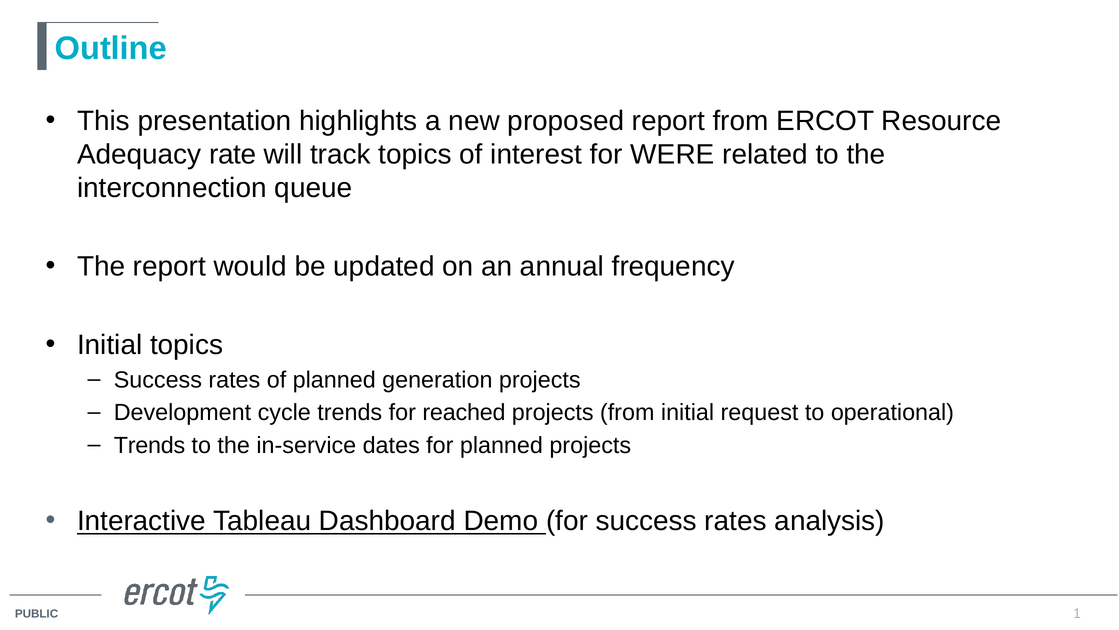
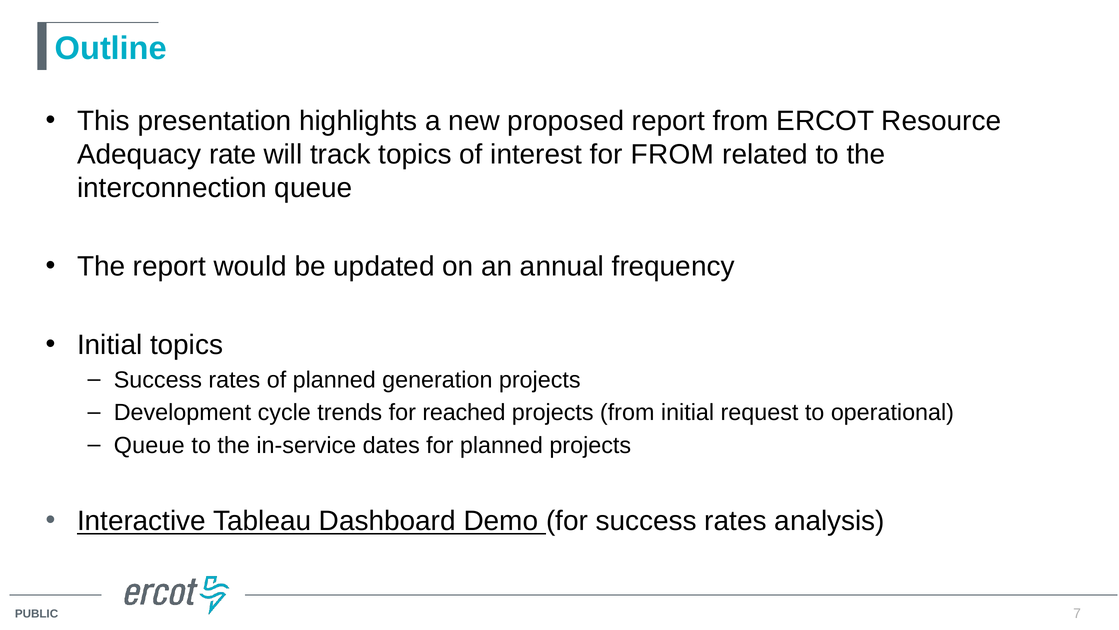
for WERE: WERE -> FROM (672, 154)
Trends: Trends -> Queue (149, 445)
1: 1 -> 7 (1077, 613)
